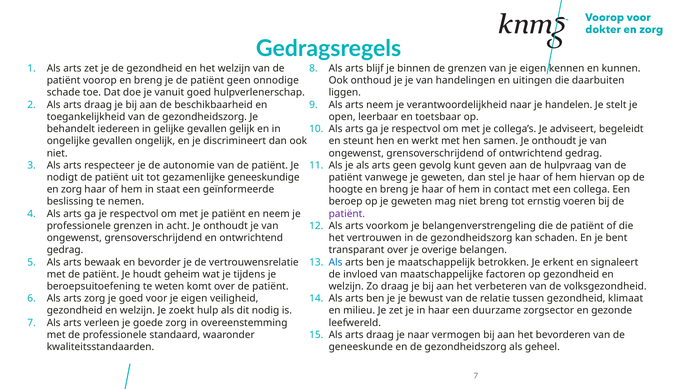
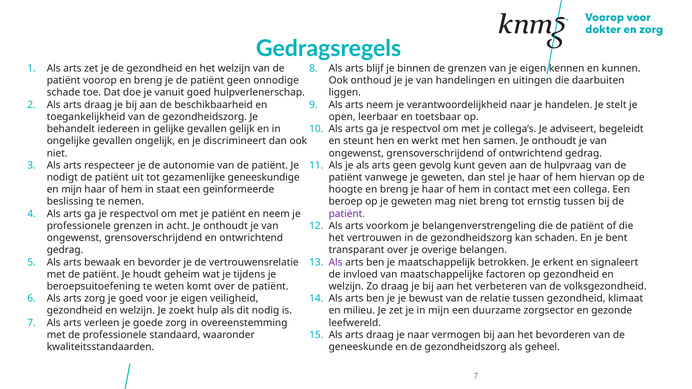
en zorg: zorg -> mijn (72, 190)
ernstig voeren: voeren -> tussen (579, 202)
Als colour: blue -> purple (336, 262)
in haar: haar -> mijn (439, 311)
